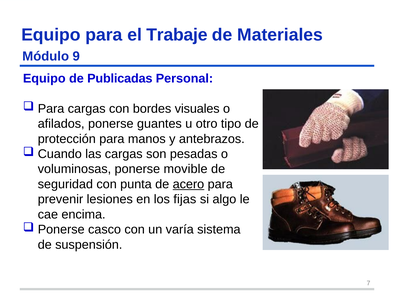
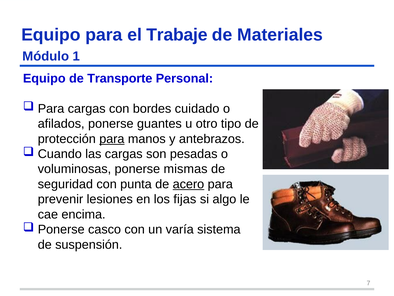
9: 9 -> 1 (76, 56)
Publicadas: Publicadas -> Transporte (120, 78)
visuales: visuales -> cuidado (197, 108)
para underline: none -> present (112, 139)
movible: movible -> mismas (186, 169)
